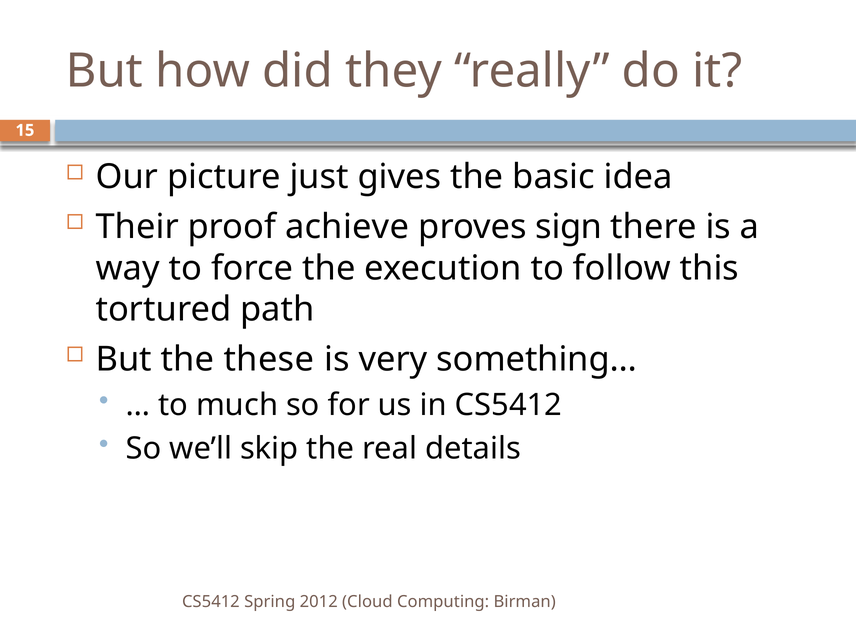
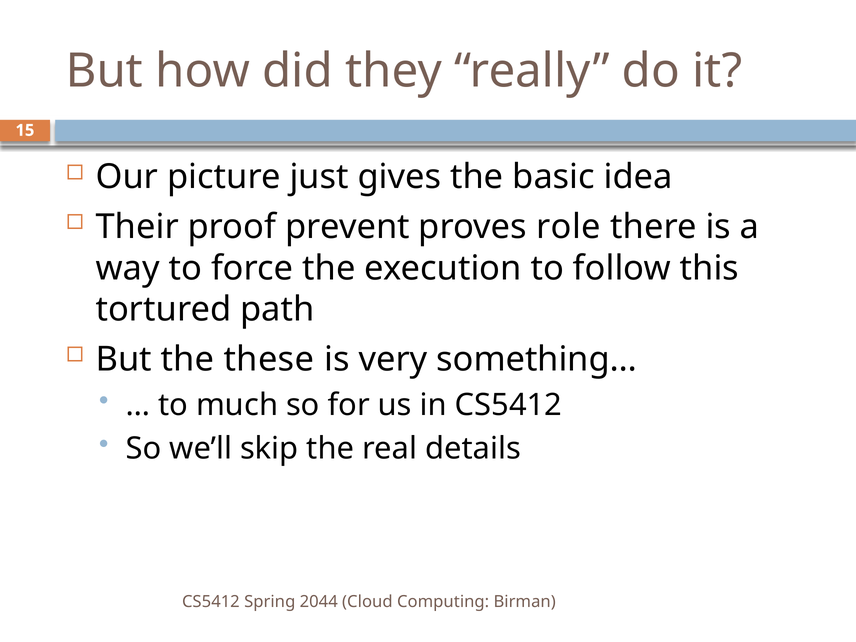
achieve: achieve -> prevent (347, 227)
sign: sign -> role (568, 227)
2012: 2012 -> 2044 (319, 602)
